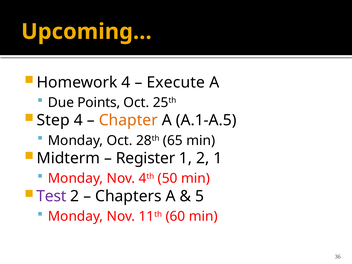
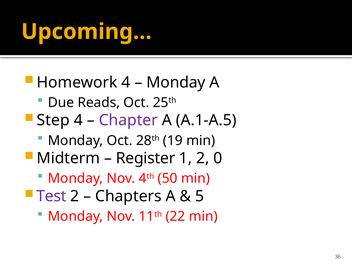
Execute: Execute -> Monday (176, 82)
Points: Points -> Reads (99, 103)
Chapter colour: orange -> purple (128, 120)
65: 65 -> 19 (173, 141)
2 1: 1 -> 0 (218, 158)
60: 60 -> 22 (175, 216)
